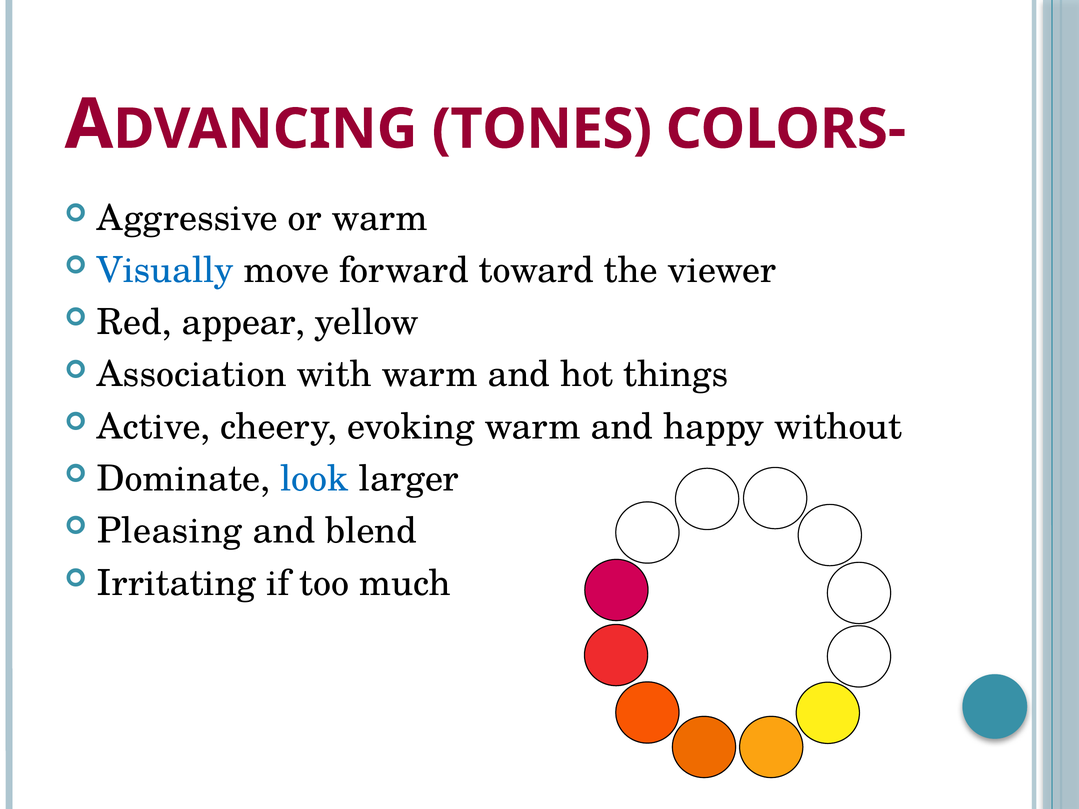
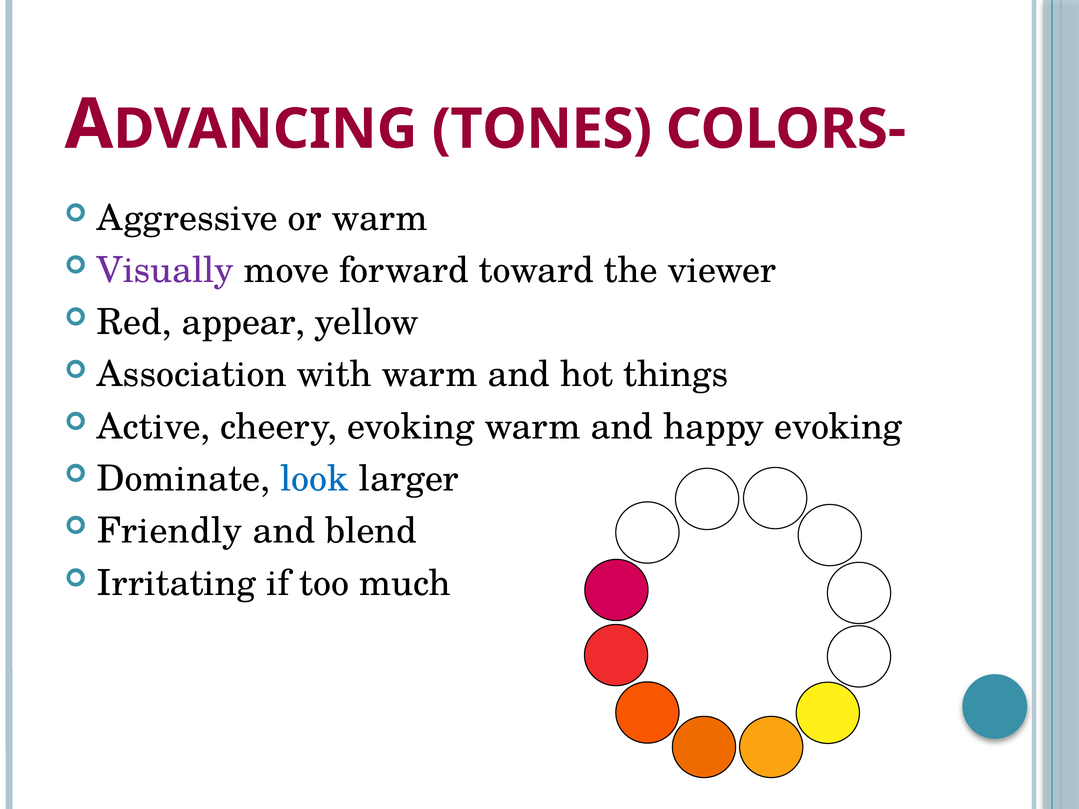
Visually colour: blue -> purple (165, 270)
happy without: without -> evoking (838, 427)
Pleasing: Pleasing -> Friendly (170, 531)
